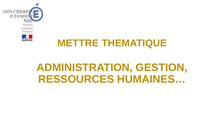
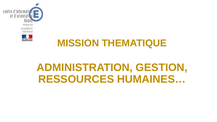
METTRE: METTRE -> MISSION (78, 43)
